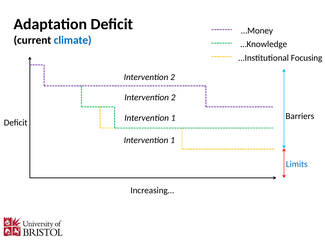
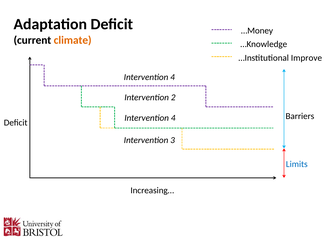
climate colour: blue -> orange (73, 40)
Focusing: Focusing -> Improve (306, 58)
2: 2 -> 4 (173, 77)
1: 1 -> 4 (173, 118)
1: 1 -> 3 (173, 141)
